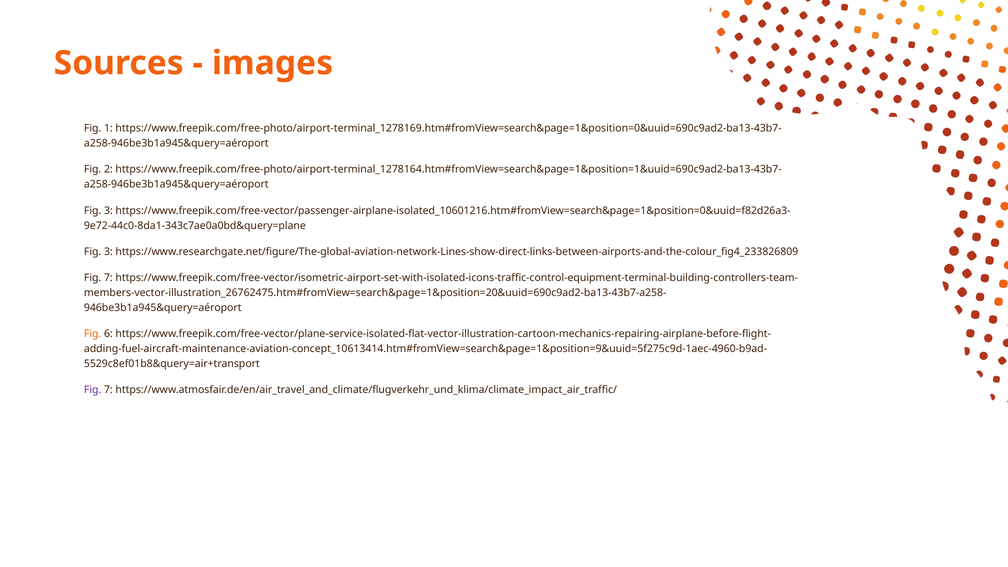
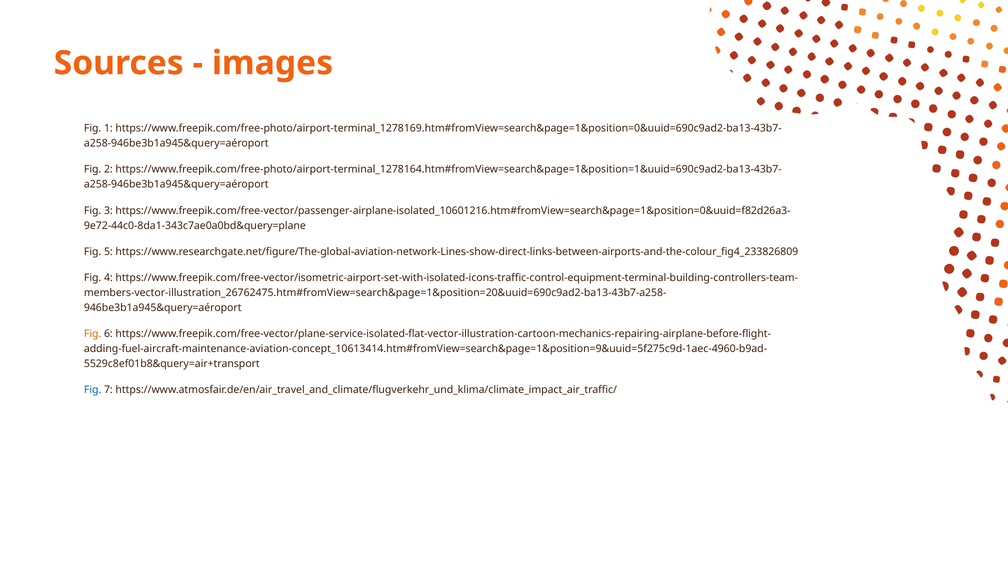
3: 3 -> 5 (108, 252)
7: 7 -> 4 (108, 278)
Fig colour: purple -> blue (93, 390)
